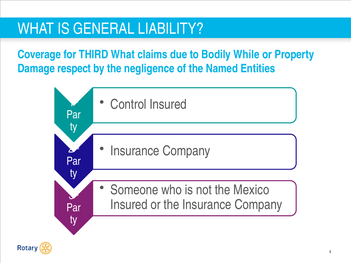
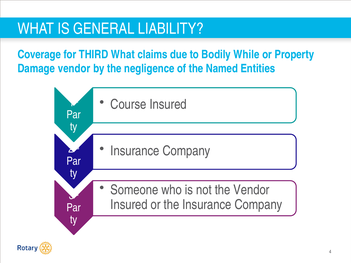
Damage respect: respect -> vendor (74, 69)
Control: Control -> Course (128, 104)
the Mexico: Mexico -> Vendor (251, 190)
